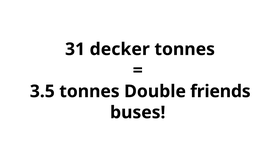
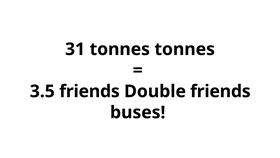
31 decker: decker -> tonnes (120, 49)
3.5 tonnes: tonnes -> friends (90, 91)
